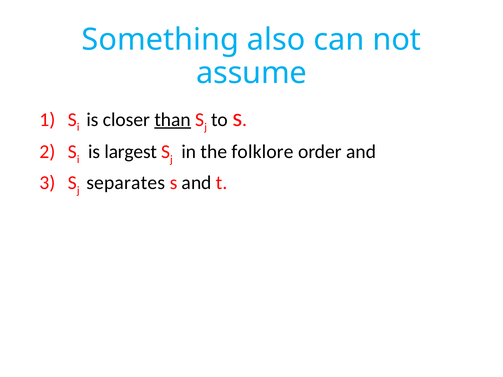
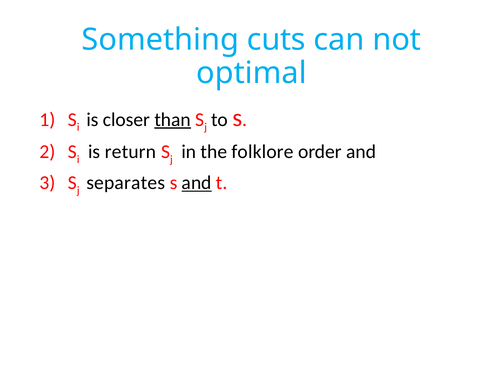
also: also -> cuts (276, 40)
assume: assume -> optimal (251, 73)
largest: largest -> return (131, 152)
and underline: none -> present (197, 183)
